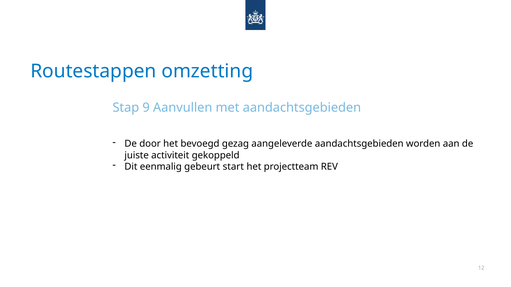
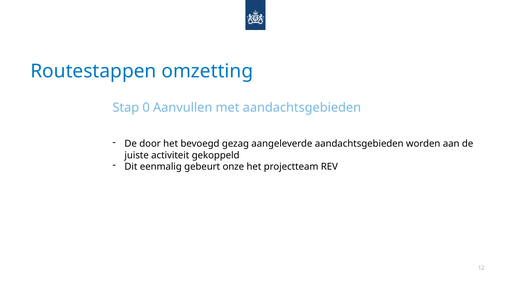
9: 9 -> 0 (146, 108)
start: start -> onze (233, 167)
